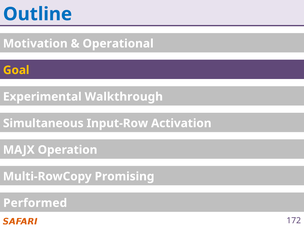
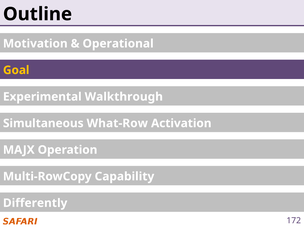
Outline colour: blue -> black (38, 14)
Input-Row: Input-Row -> What-Row (117, 123)
Promising: Promising -> Capability (124, 176)
Performed: Performed -> Differently (35, 203)
